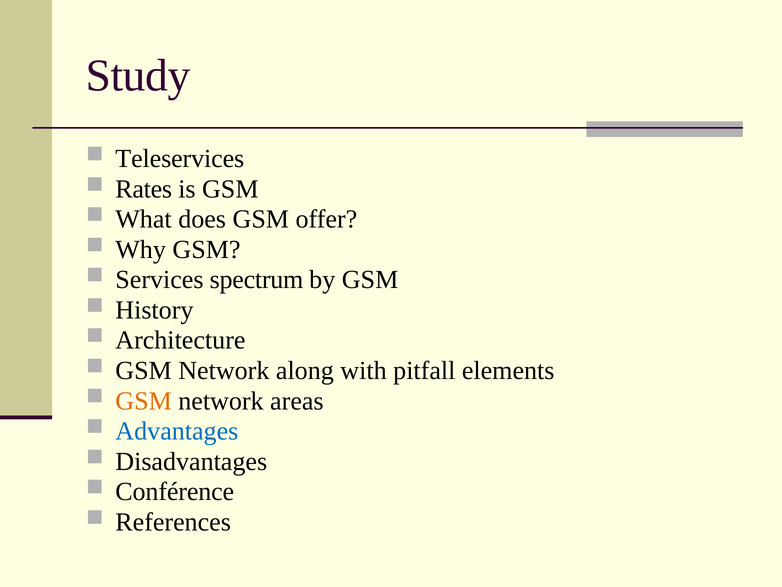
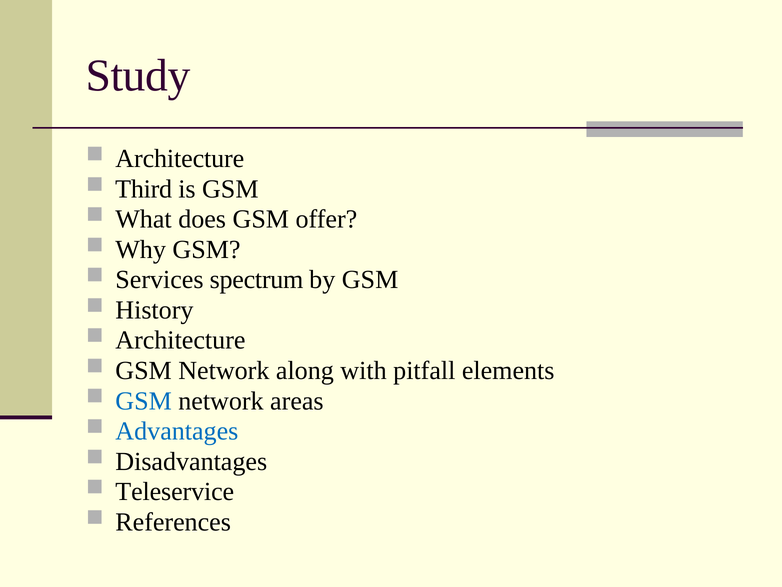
Teleservices: Teleservices -> Architecture (180, 159)
Rates: Rates -> Third (144, 189)
GSM colour: orange -> blue (144, 401)
Conférence: Conférence -> Teleservice (175, 491)
